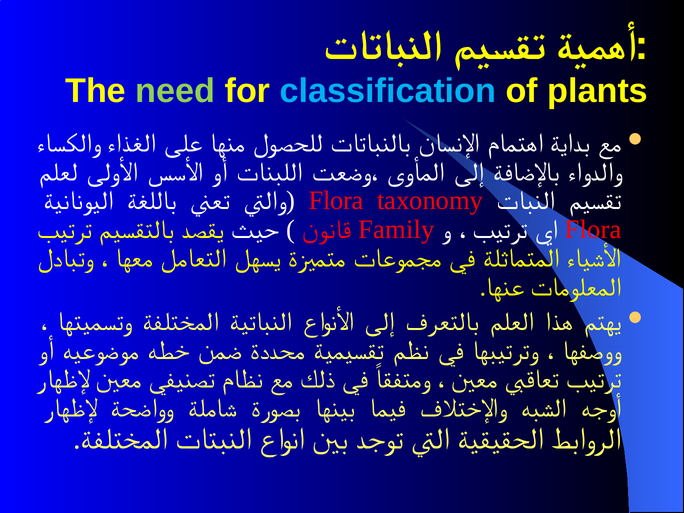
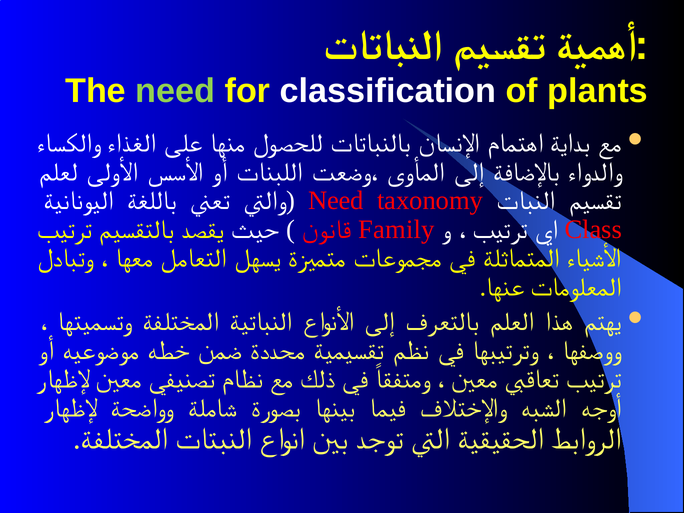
classification colour: light blue -> white (388, 91)
Flora: Flora -> Need (336, 201)
Flora: Flora -> Class (593, 229)
